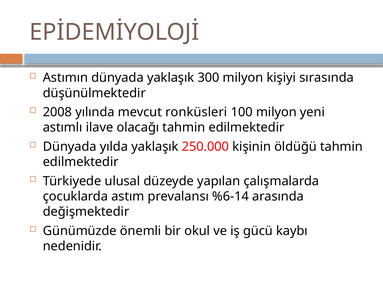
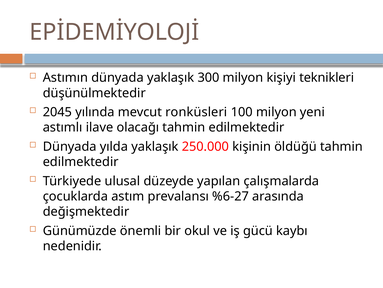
sırasında: sırasında -> teknikleri (327, 77)
2008: 2008 -> 2045 (57, 112)
%6-14: %6-14 -> %6-27 (231, 196)
